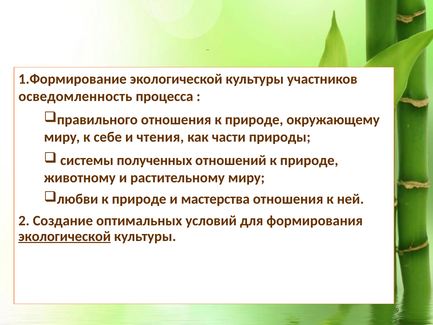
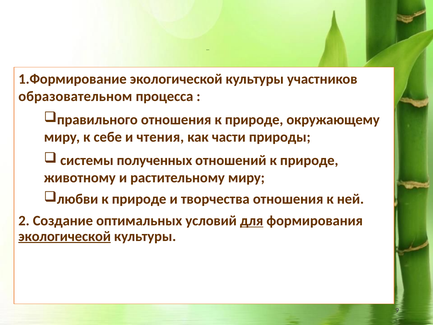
осведомленность: осведомленность -> образовательном (75, 96)
мастерства: мастерства -> творчества (215, 199)
для underline: none -> present (252, 221)
